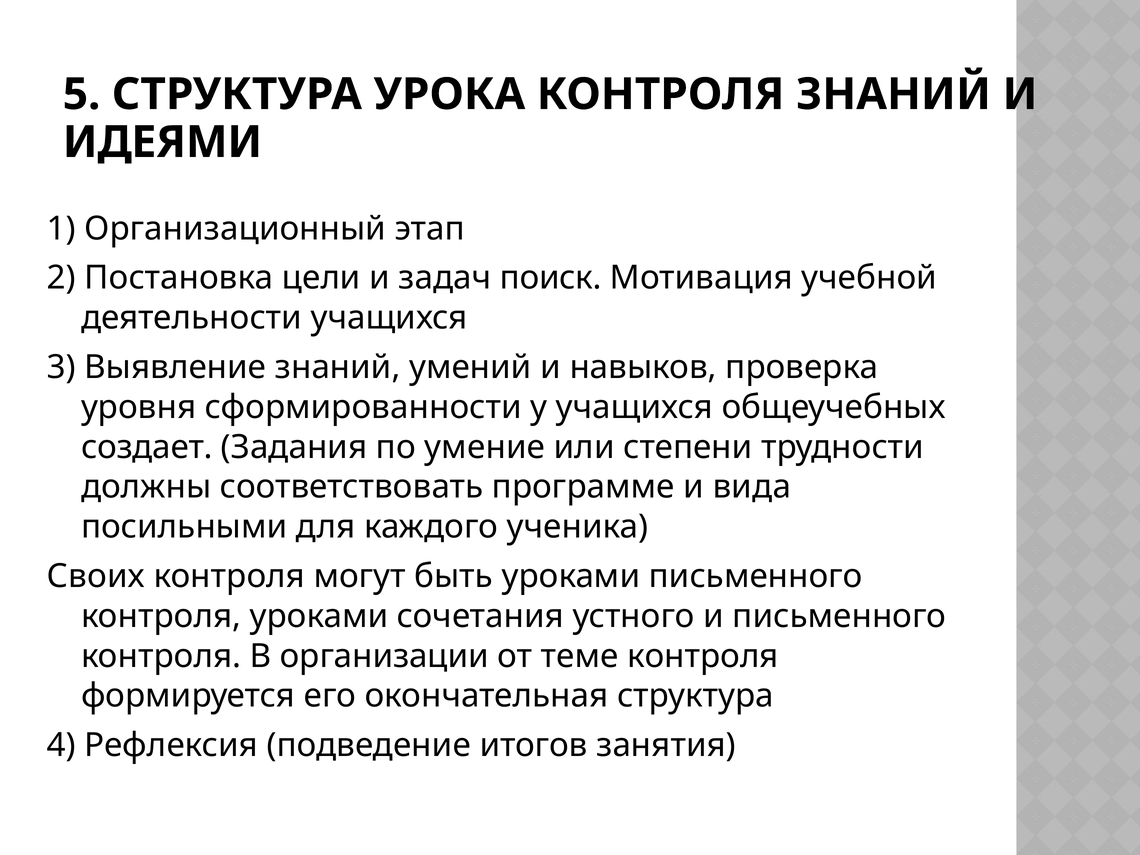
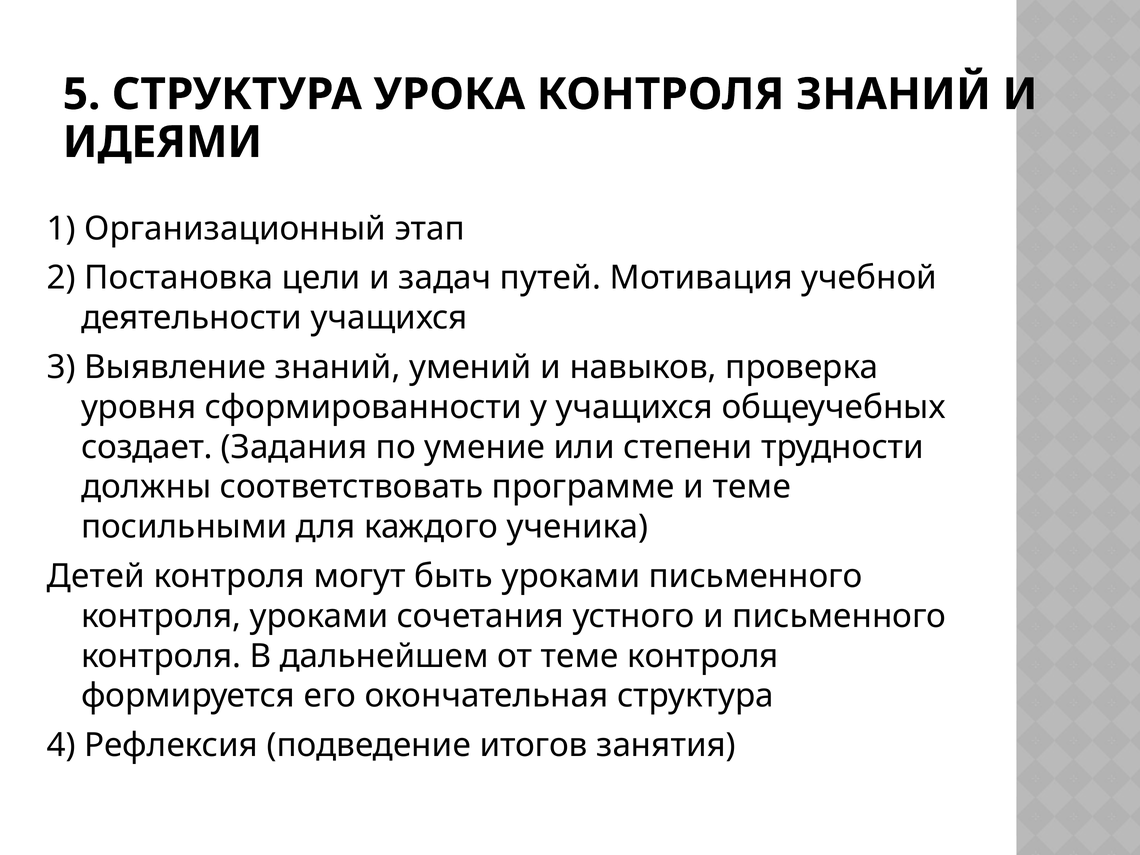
поиск: поиск -> путей (551, 278)
и вида: вида -> теме (752, 487)
Своих: Своих -> Детей (96, 576)
организации: организации -> дальнейшем (384, 656)
